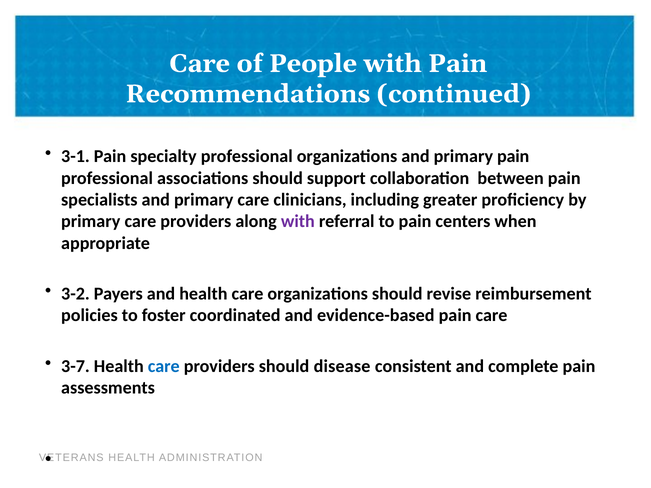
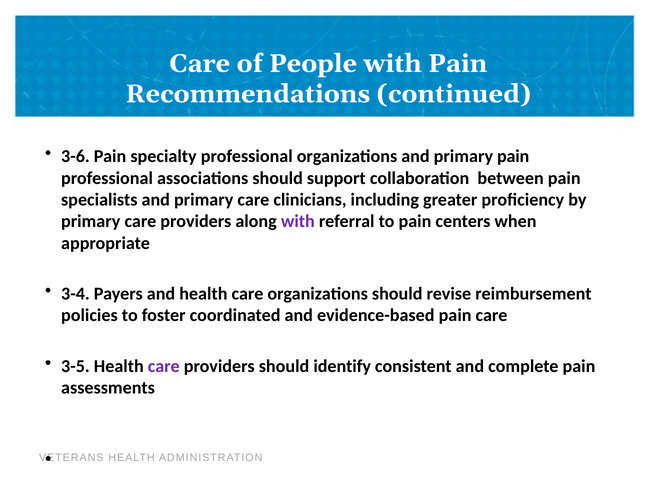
3-1: 3-1 -> 3-6 (75, 156)
3-2: 3-2 -> 3-4 (75, 294)
3-7: 3-7 -> 3-5 (75, 366)
care colour: blue -> purple (164, 366)
disease: disease -> identify (342, 366)
